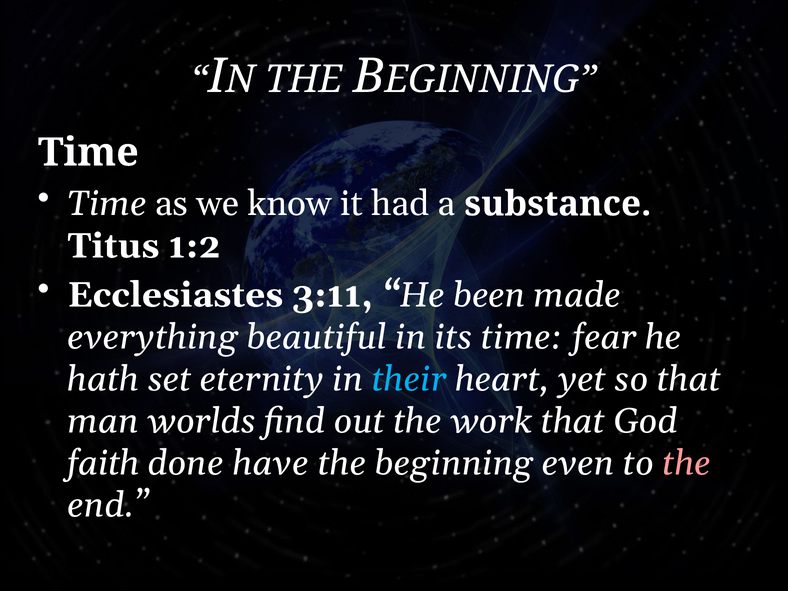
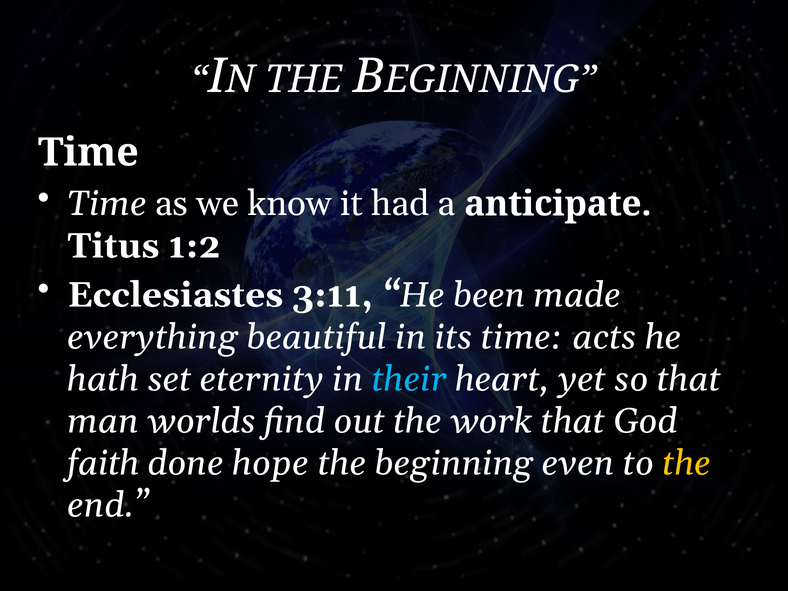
substance: substance -> anticipate (558, 204)
fear: fear -> acts (605, 337)
have: have -> hope (271, 463)
the colour: pink -> yellow (687, 463)
